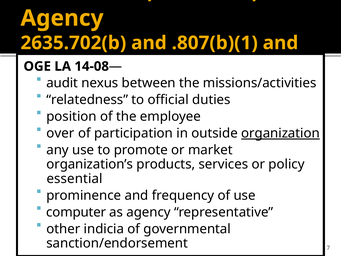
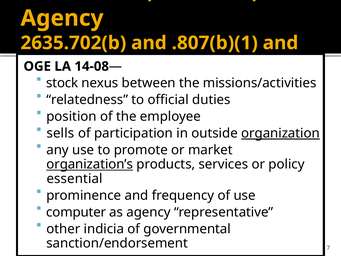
audit: audit -> stock (62, 83)
over: over -> sells (60, 133)
organization’s underline: none -> present (90, 164)
